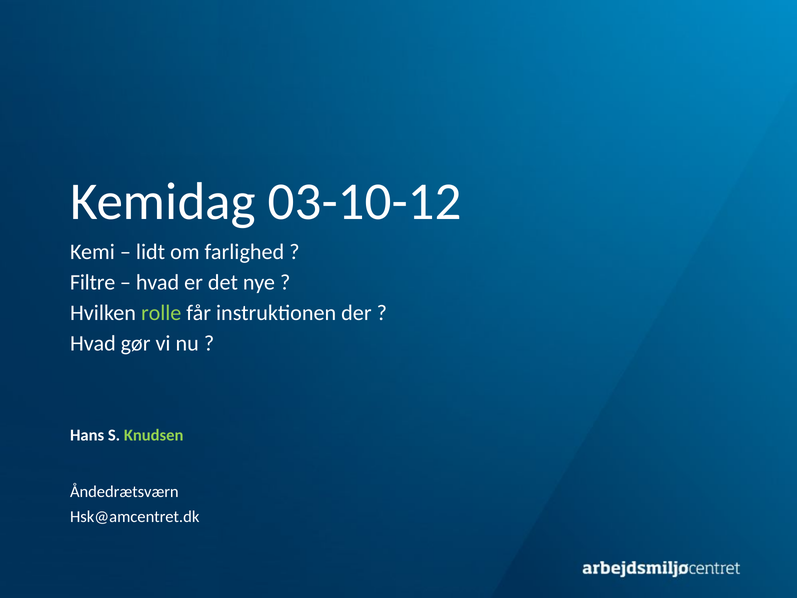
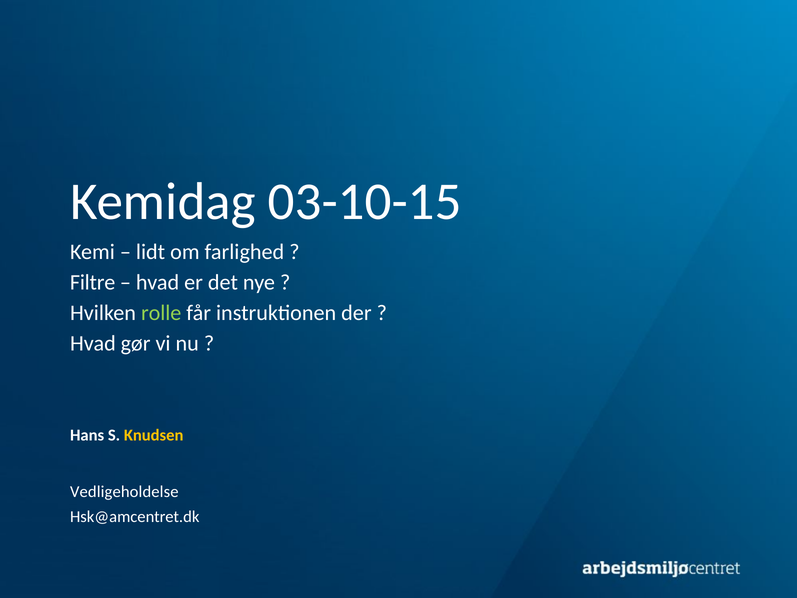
03-10-12: 03-10-12 -> 03-10-15 (365, 201)
Knudsen colour: light green -> yellow (154, 435)
Åndedrætsværn: Åndedrætsværn -> Vedligeholdelse (124, 492)
